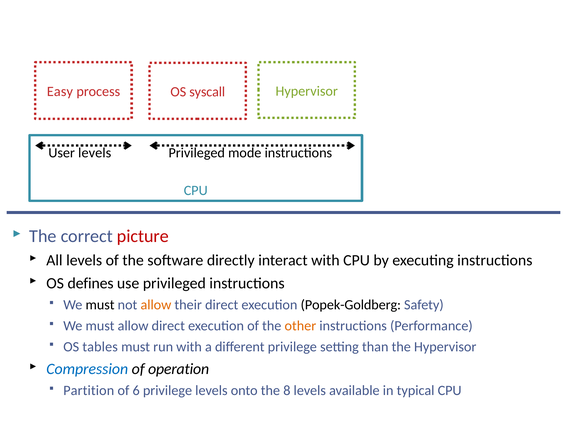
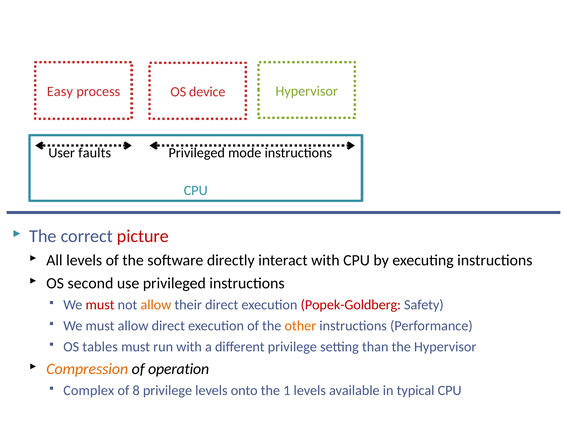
syscall: syscall -> device (207, 92)
User levels: levels -> faults (95, 153)
defines: defines -> second (90, 283)
must colour: black -> red (100, 305)
Popek-Goldberg colour: black -> red (351, 305)
Compression colour: blue -> orange (87, 369)
Partition: Partition -> Complex (89, 391)
6: 6 -> 8 (136, 391)
8: 8 -> 1 (287, 391)
